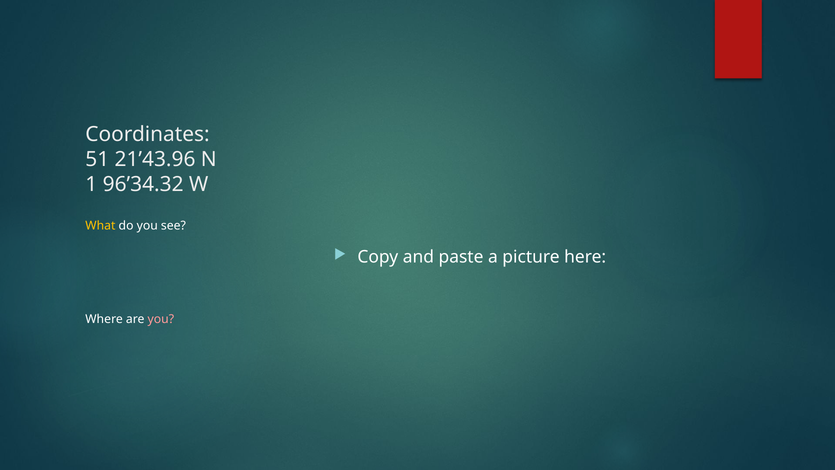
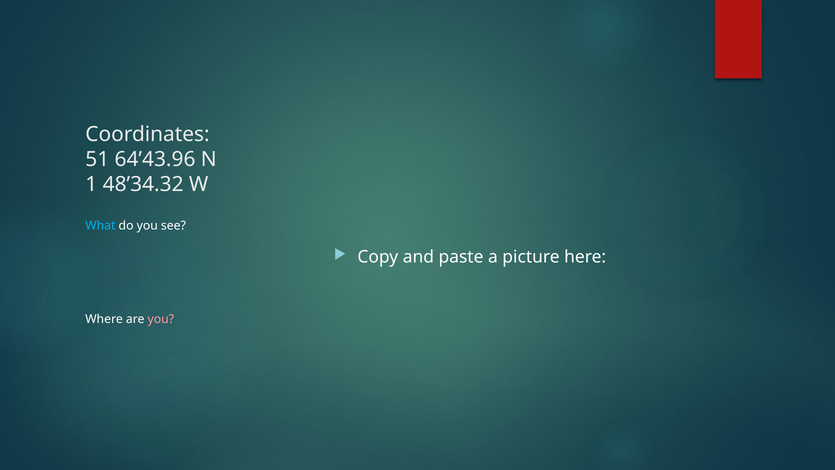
21’43.96: 21’43.96 -> 64’43.96 (155, 159)
96’34.32: 96’34.32 -> 48’34.32 (143, 184)
What colour: yellow -> light blue (100, 226)
